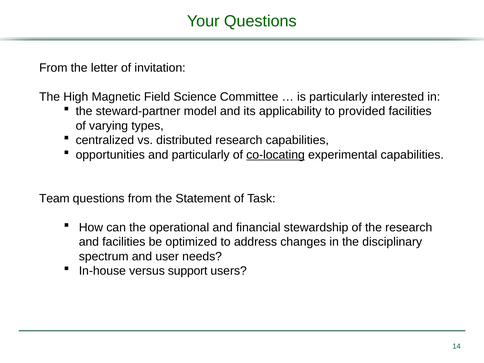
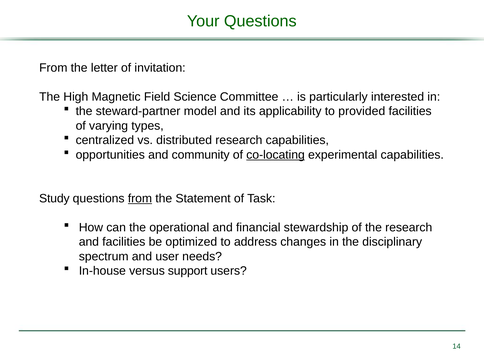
and particularly: particularly -> community (201, 155)
Team: Team -> Study (54, 198)
from underline: none -> present (140, 198)
